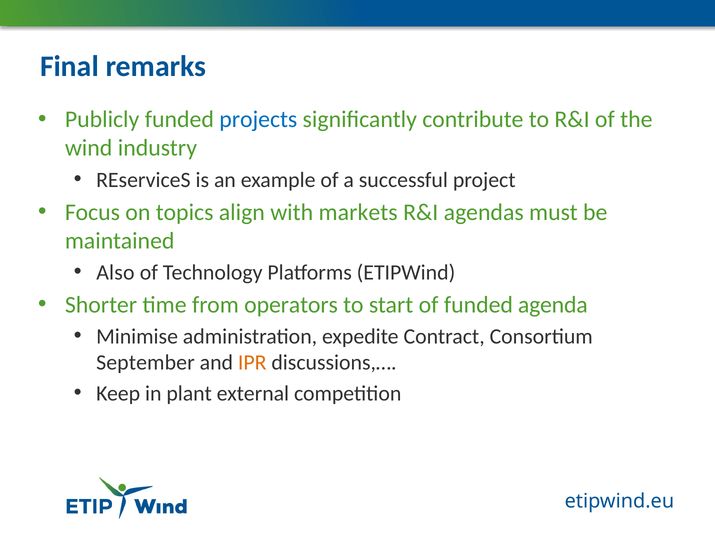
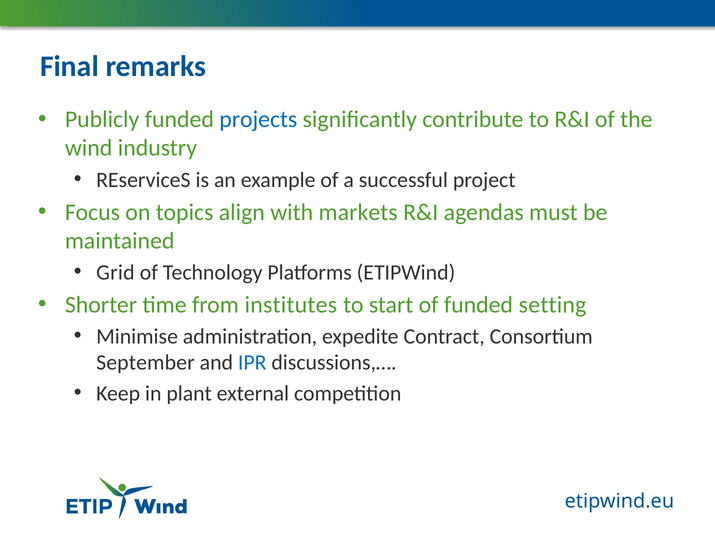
Also: Also -> Grid (115, 272)
operators: operators -> institutes (291, 304)
agenda: agenda -> setting (553, 304)
IPR colour: orange -> blue (252, 362)
